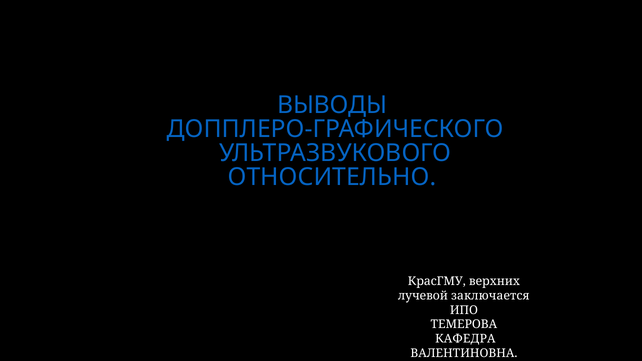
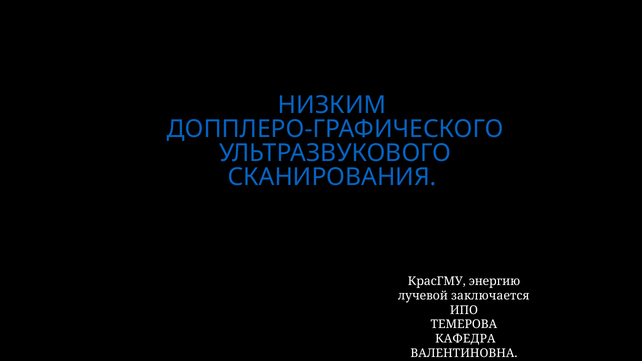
ВЫВОДЫ: ВЫВОДЫ -> НИЗКИМ (332, 105)
ОТНОСИТЕЛЬНО: ОТНОСИТЕЛЬНО -> СКАНИРОВАНИЯ (332, 177)
верхних: верхних -> энергию (495, 281)
